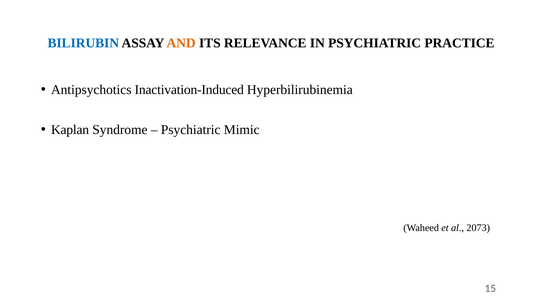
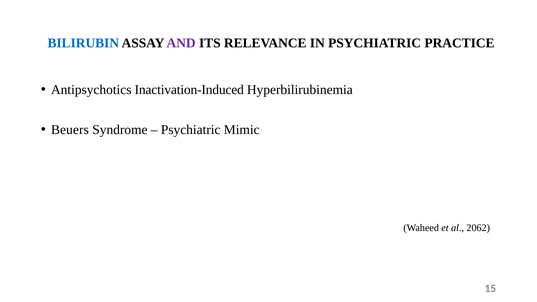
AND colour: orange -> purple (181, 43)
Kaplan: Kaplan -> Beuers (70, 130)
2073: 2073 -> 2062 (478, 228)
